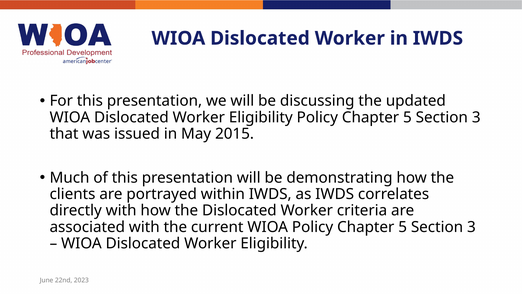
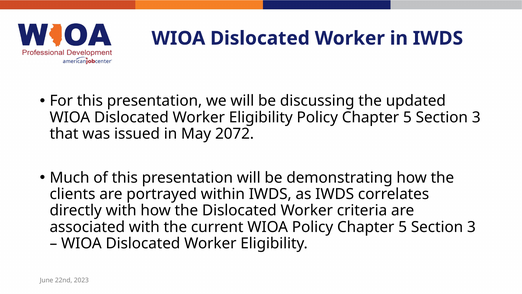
2015: 2015 -> 2072 (235, 134)
